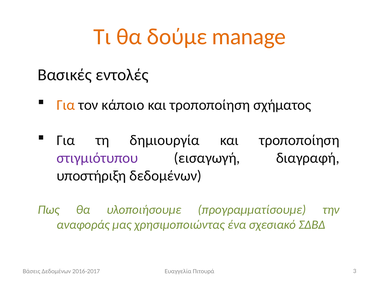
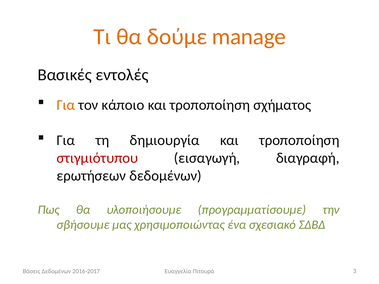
στιγμιότυπου colour: purple -> red (97, 158)
υποστήριξη: υποστήριξη -> ερωτήσεων (91, 176)
αναφοράς: αναφοράς -> σβήσουμε (83, 225)
